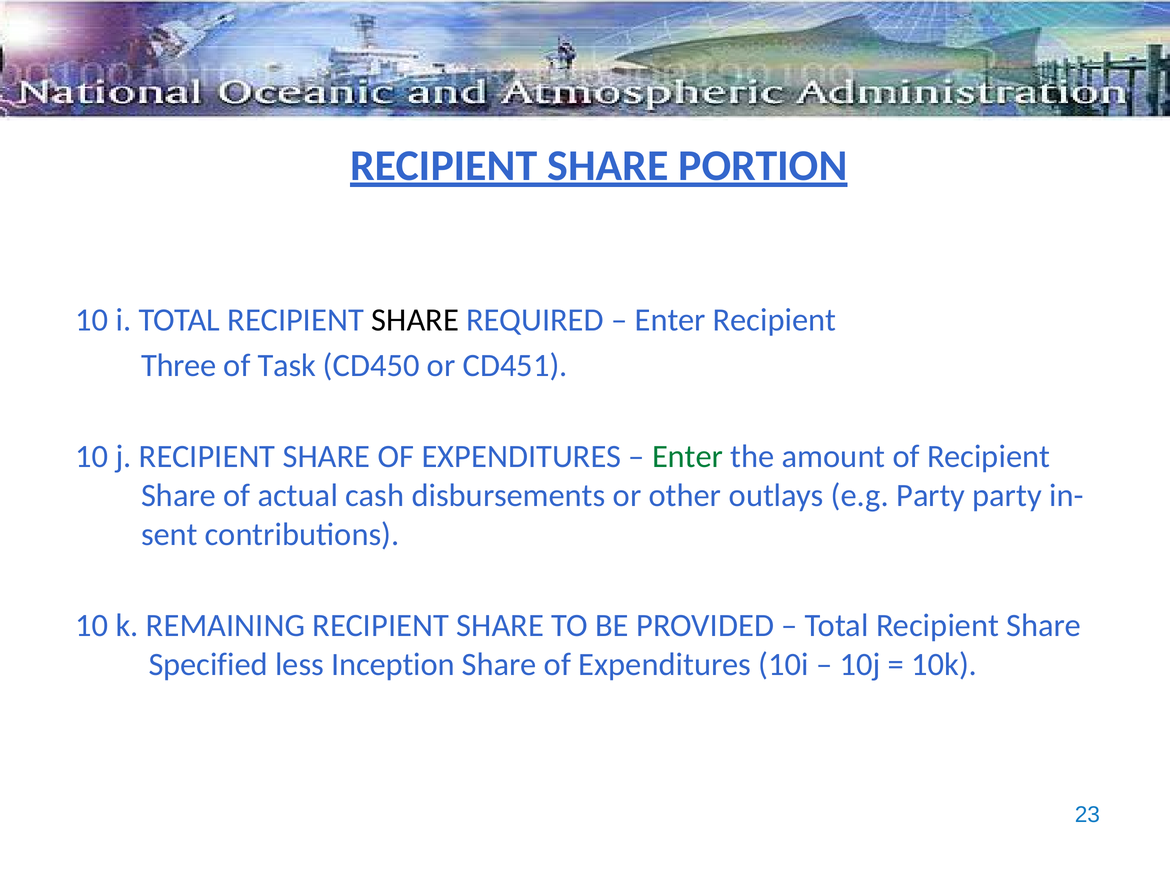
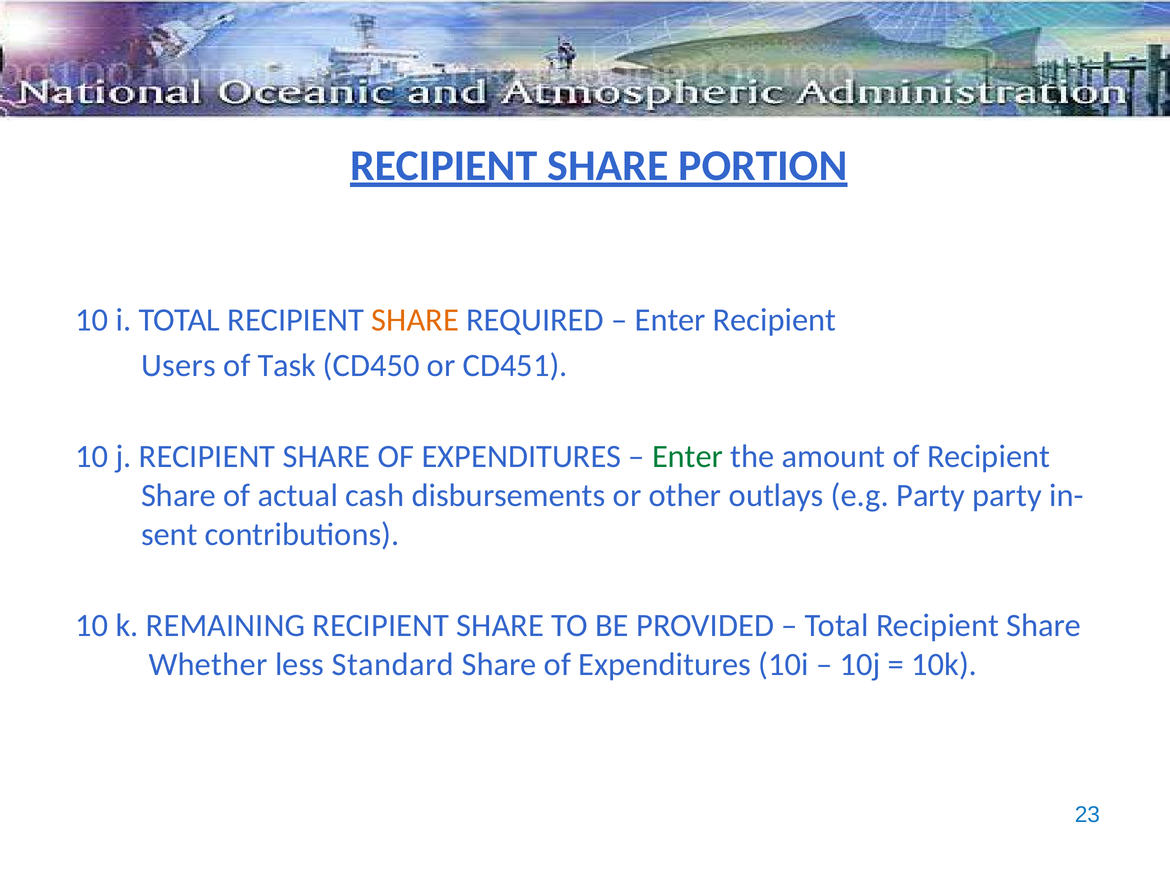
SHARE colour: black -> orange (415, 320)
Three: Three -> Users (179, 365)
Specified: Specified -> Whether (208, 664)
Inception: Inception -> Standard (393, 664)
